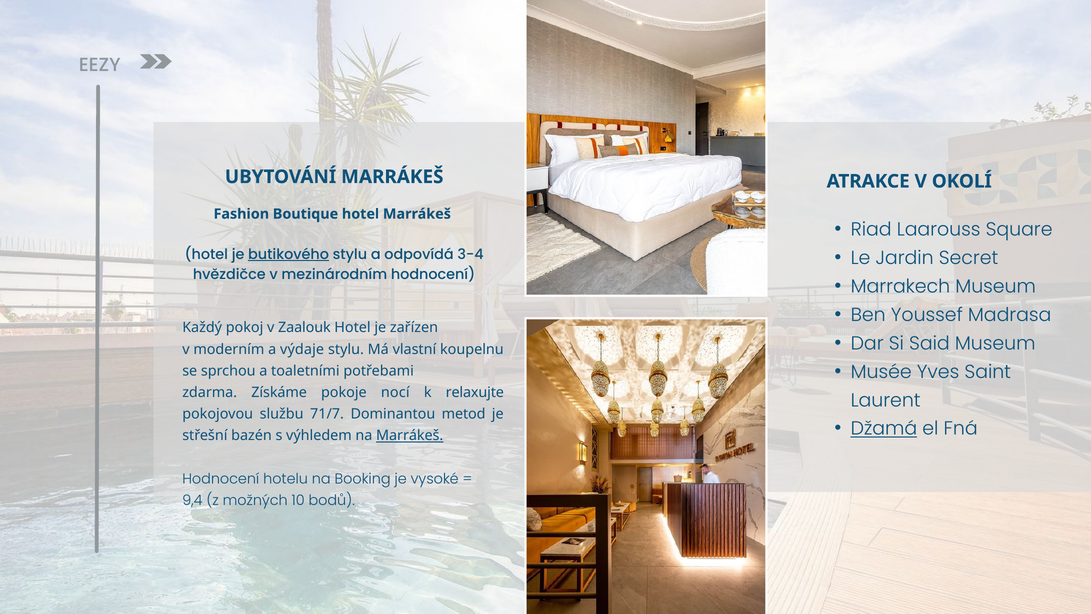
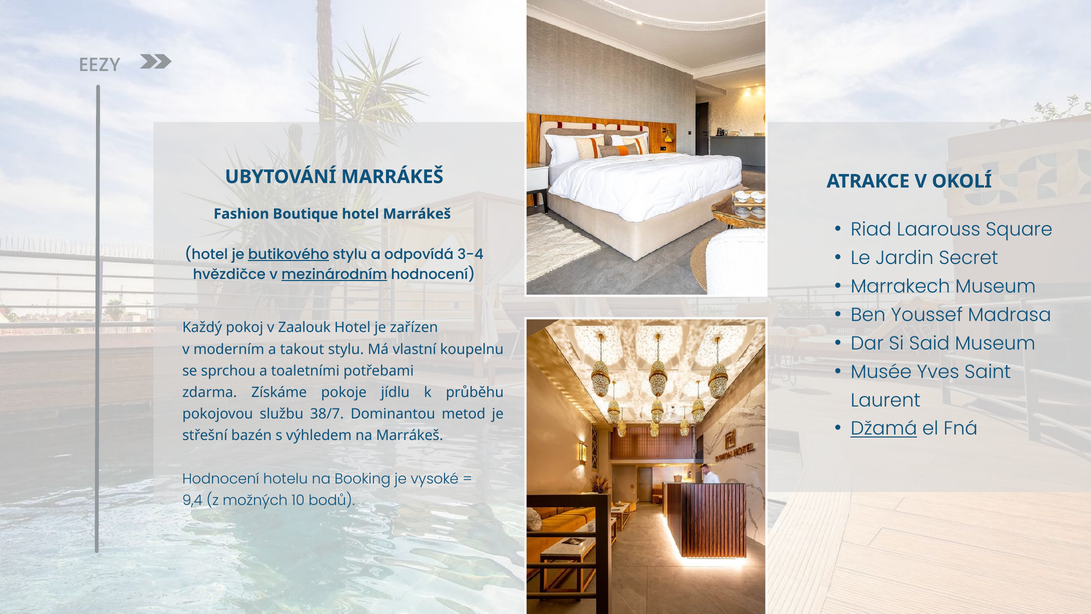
mezinárodním underline: none -> present (334, 274)
výdaje: výdaje -> takout (302, 349)
nocí: nocí -> jídlu (395, 392)
relaxujte: relaxujte -> průběhu (475, 392)
71/7: 71/7 -> 38/7 (327, 414)
Marrákeš underline: present -> none (410, 435)
